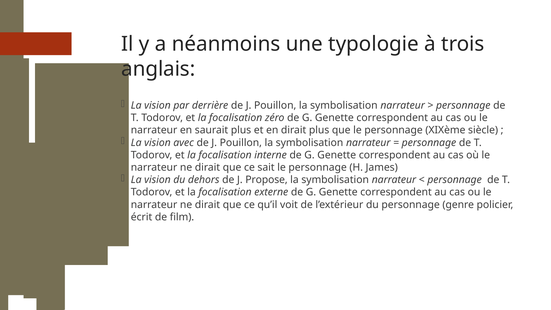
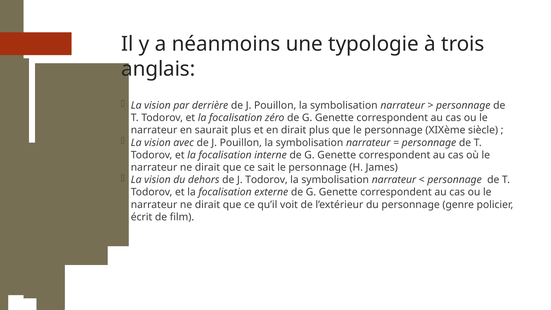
J Propose: Propose -> Todorov (266, 180)
